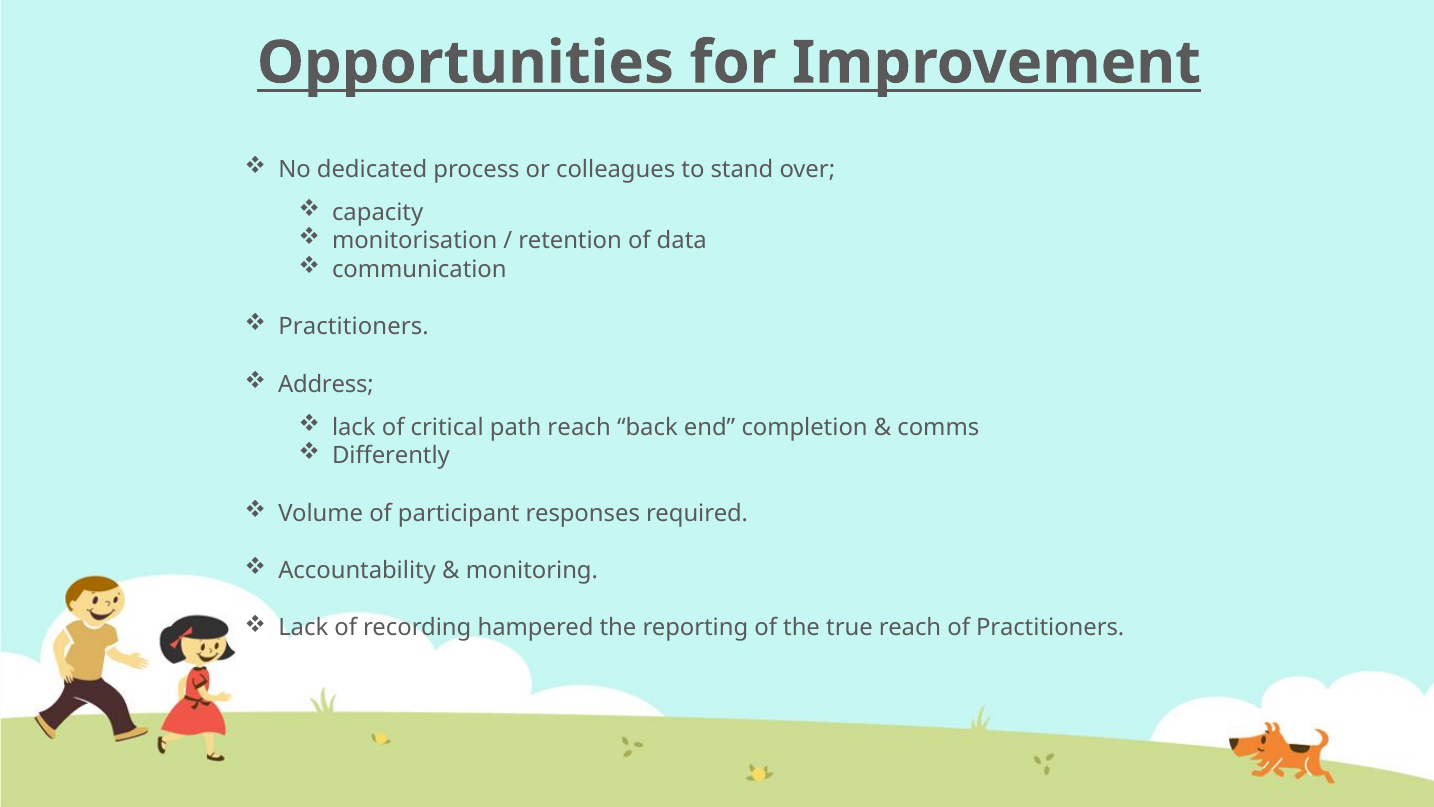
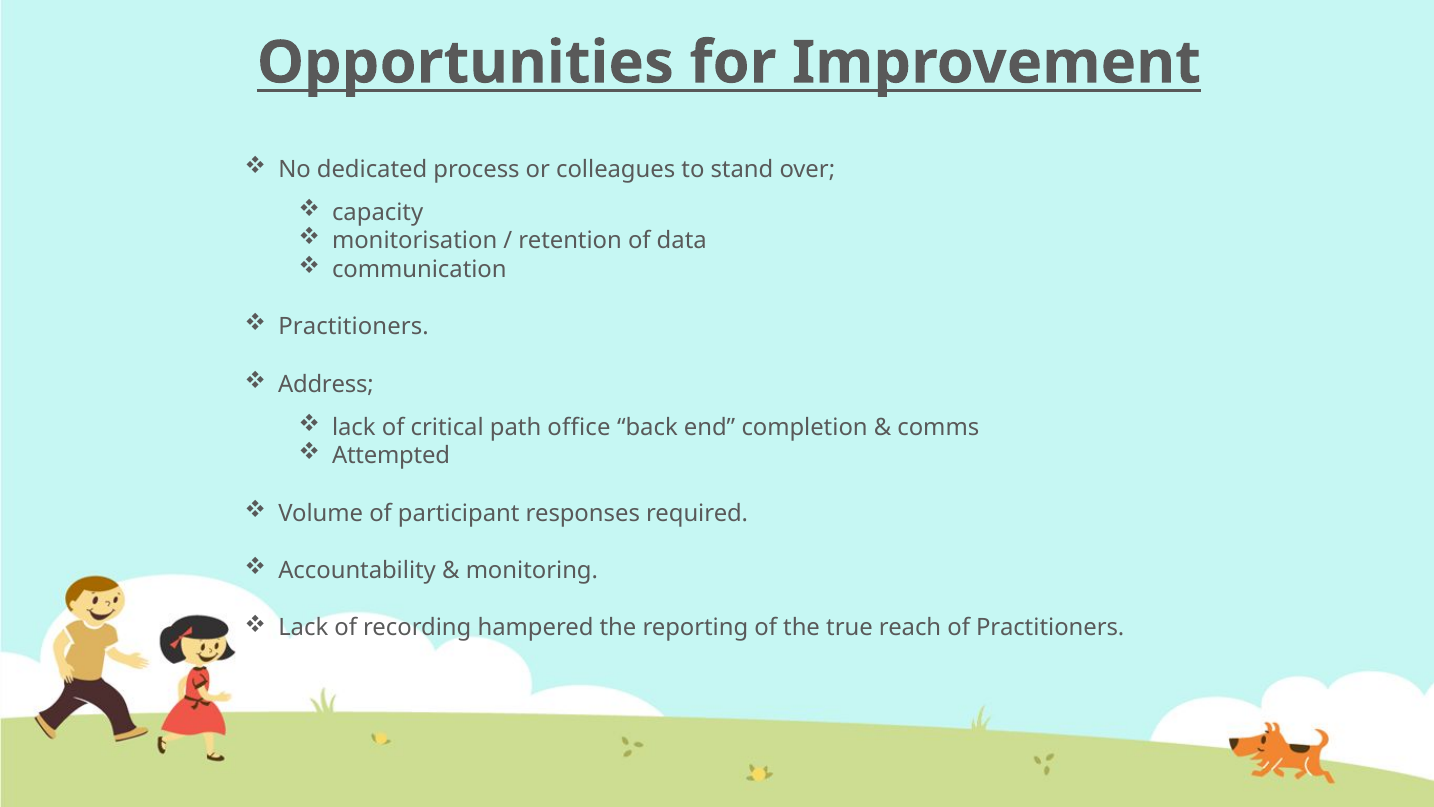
path reach: reach -> office (579, 427)
Differently: Differently -> Attempted (391, 456)
